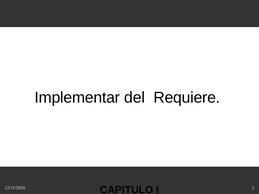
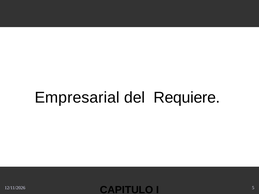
Implementar: Implementar -> Empresarial (77, 98)
